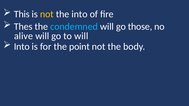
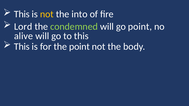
Thes: Thes -> Lord (23, 27)
condemned colour: light blue -> light green (74, 27)
go those: those -> point (140, 27)
to will: will -> this (81, 36)
Into: Into -> This (22, 47)
